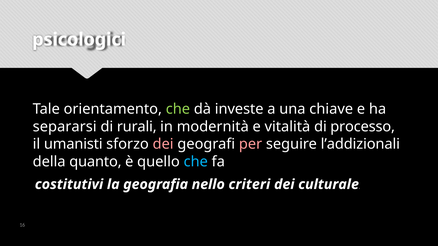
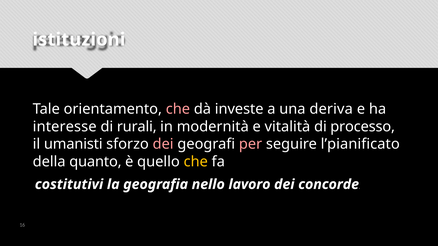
psicologici: psicologici -> istituzioni (79, 40)
che colour: light green -> pink (178, 109)
chiave: chiave -> deriva (331, 109)
separarsi: separarsi -> interesse (65, 127)
l’addizionali: l’addizionali -> l’pianificato (360, 144)
che colour: light blue -> yellow (196, 162)
criteri: criteri -> lavoro (249, 185)
culturale: culturale -> concorde (329, 185)
